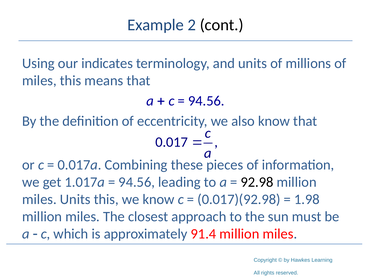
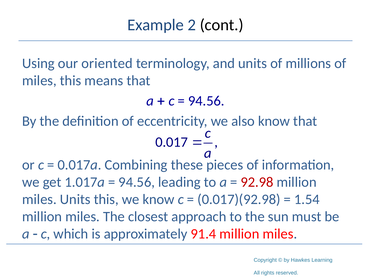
indicates: indicates -> oriented (107, 63)
92.98 colour: black -> red (257, 182)
1.98: 1.98 -> 1.54 (307, 200)
